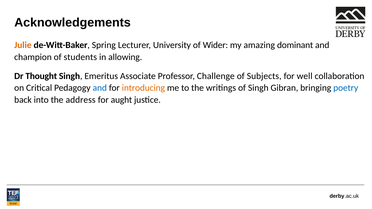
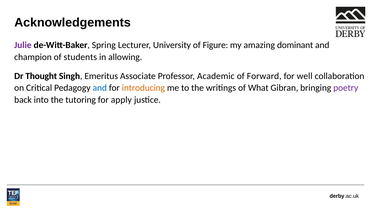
Julie colour: orange -> purple (23, 45)
Wider: Wider -> Figure (215, 45)
Challenge: Challenge -> Academic (216, 76)
Subjects: Subjects -> Forward (264, 76)
of Singh: Singh -> What (258, 88)
poetry colour: blue -> purple (346, 88)
address: address -> tutoring (81, 100)
aught: aught -> apply (121, 100)
